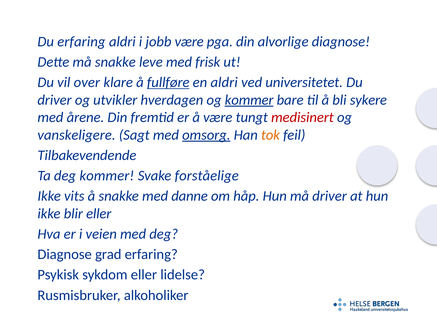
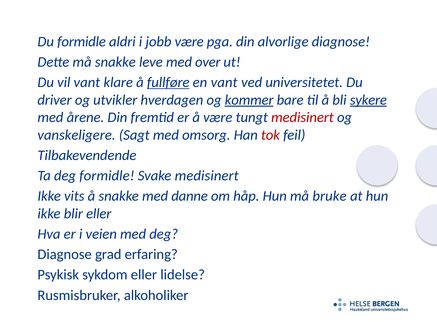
Du erfaring: erfaring -> formidle (82, 42)
frisk: frisk -> over (208, 62)
vil over: over -> vant (87, 82)
en aldri: aldri -> vant (224, 82)
sykere underline: none -> present (368, 100)
omsorg underline: present -> none (206, 135)
tok colour: orange -> red (270, 135)
deg kommer: kommer -> formidle (107, 176)
Svake forståelige: forståelige -> medisinert (207, 176)
må driver: driver -> bruke (330, 196)
